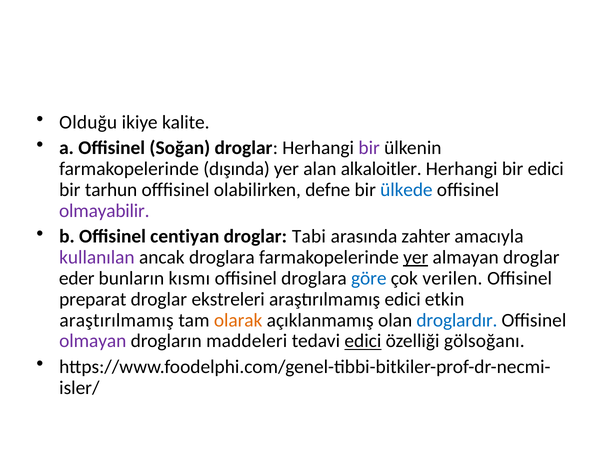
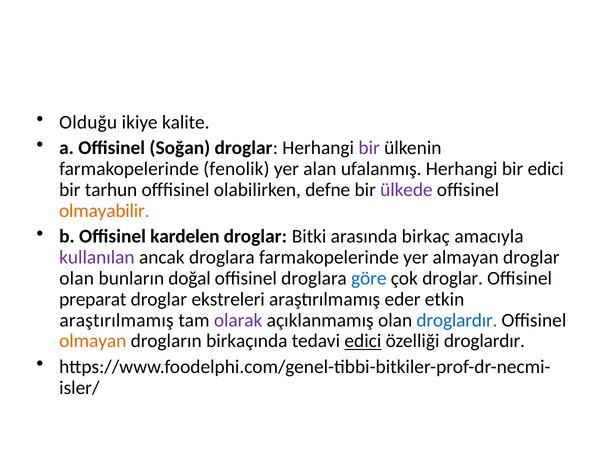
dışında: dışında -> fenolik (236, 169)
alkaloitler: alkaloitler -> ufalanmış (381, 169)
ülkede colour: blue -> purple (406, 190)
olmayabilir colour: purple -> orange (104, 211)
centiyan: centiyan -> kardelen (185, 237)
Tabi: Tabi -> Bitki (309, 237)
zahter: zahter -> birkaç (426, 237)
yer underline: present -> none (416, 258)
eder: eder -> olan (77, 278)
kısmı: kısmı -> doğal (190, 278)
çok verilen: verilen -> droglar (453, 278)
araştırılmamış edici: edici -> eder (403, 299)
olarak colour: orange -> purple (238, 320)
olmayan colour: purple -> orange (93, 341)
maddeleri: maddeleri -> birkaçında (247, 341)
özelliği gölsoğanı: gölsoğanı -> droglardır (484, 341)
